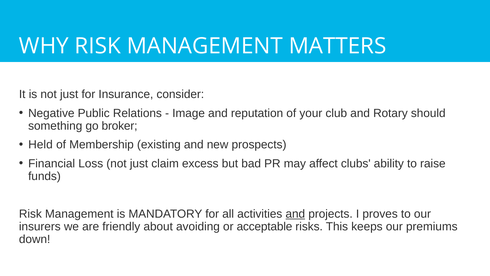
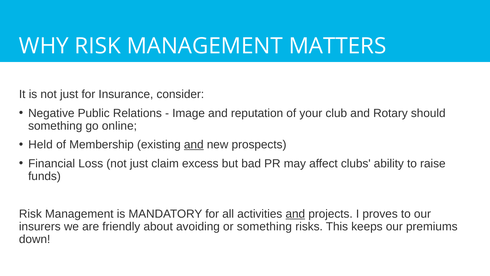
broker: broker -> online (119, 126)
and underline: none -> present (194, 144)
or acceptable: acceptable -> something (264, 226)
